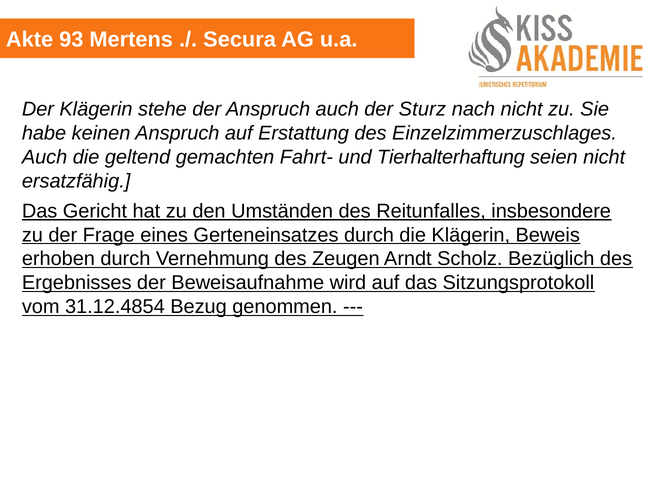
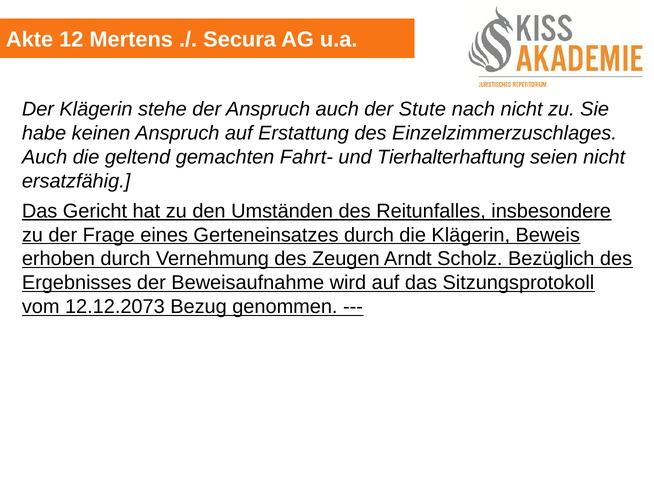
93: 93 -> 12 (71, 40)
Sturz: Sturz -> Stute (422, 109)
31.12.4854: 31.12.4854 -> 12.12.2073 (115, 307)
